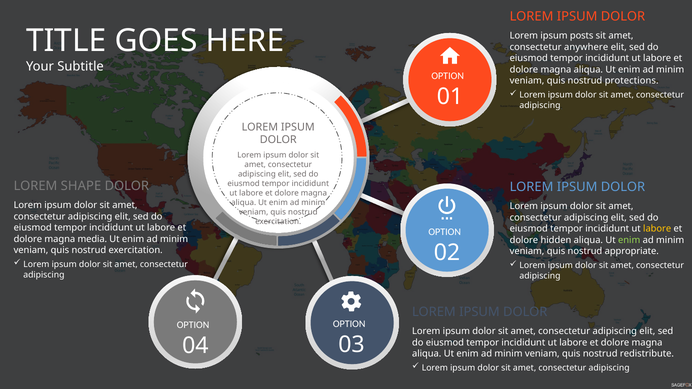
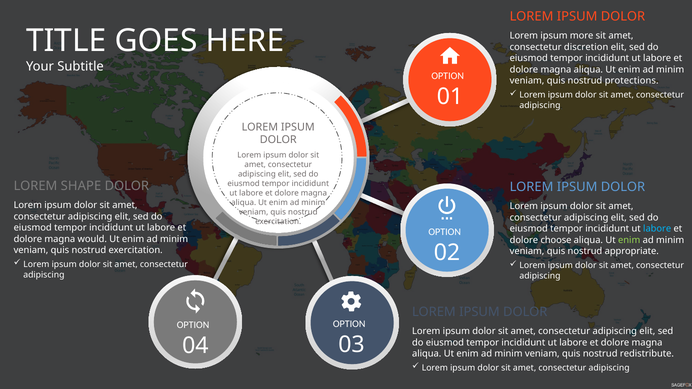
posts: posts -> more (582, 36)
anywhere: anywhere -> discretion (586, 47)
labore colour: yellow -> light blue (657, 229)
media: media -> would (92, 239)
hidden: hidden -> choose (556, 240)
